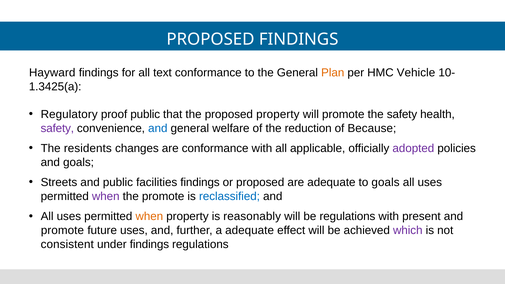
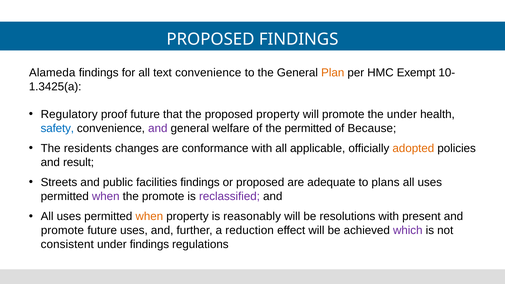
Hayward: Hayward -> Alameda (52, 73)
text conformance: conformance -> convenience (208, 73)
Vehicle: Vehicle -> Exempt (416, 73)
proof public: public -> future (145, 114)
the safety: safety -> under (402, 114)
safety colour: purple -> blue (57, 128)
and colour: blue -> purple (158, 128)
the reduction: reduction -> permitted (308, 128)
adopted colour: purple -> orange (413, 148)
and goals: goals -> result (79, 162)
to goals: goals -> plans (386, 182)
reclassified colour: blue -> purple (229, 196)
be regulations: regulations -> resolutions (347, 217)
a adequate: adequate -> reduction (250, 230)
